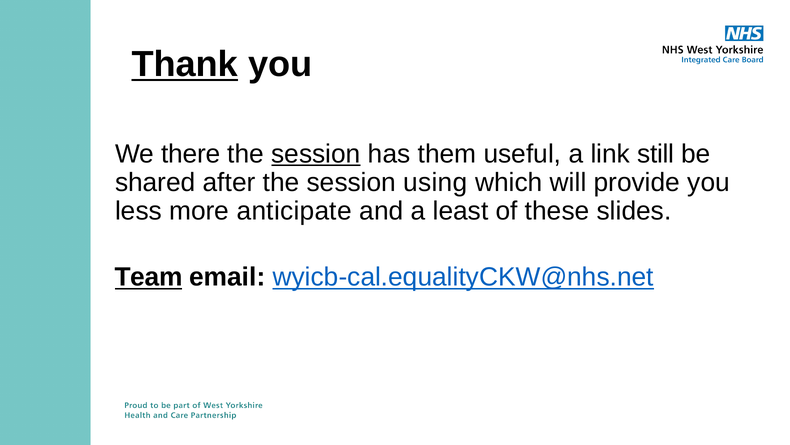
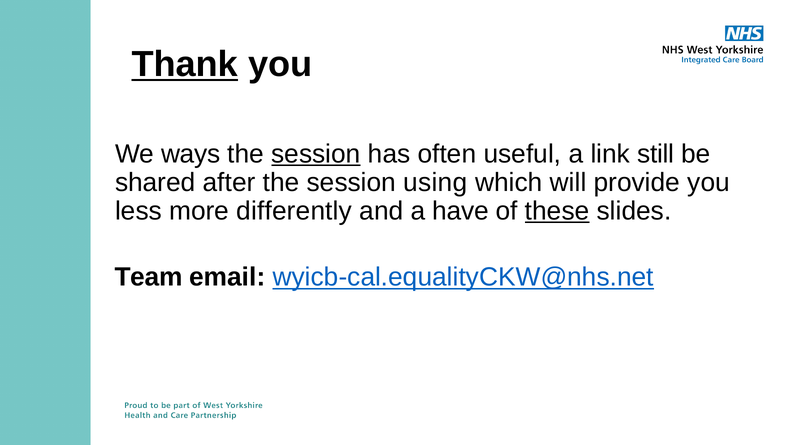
there: there -> ways (191, 154)
them: them -> often (447, 154)
anticipate: anticipate -> differently (294, 211)
least: least -> have (461, 211)
these underline: none -> present (557, 211)
Team underline: present -> none (149, 277)
